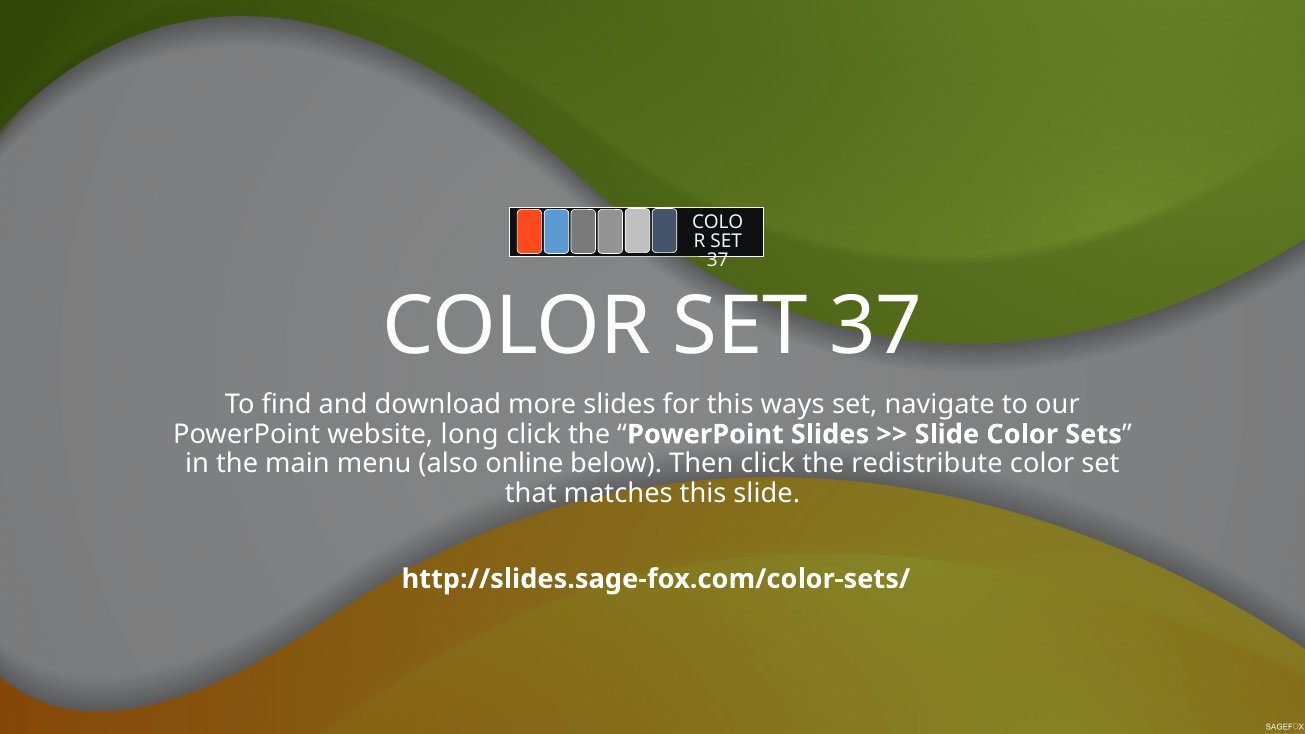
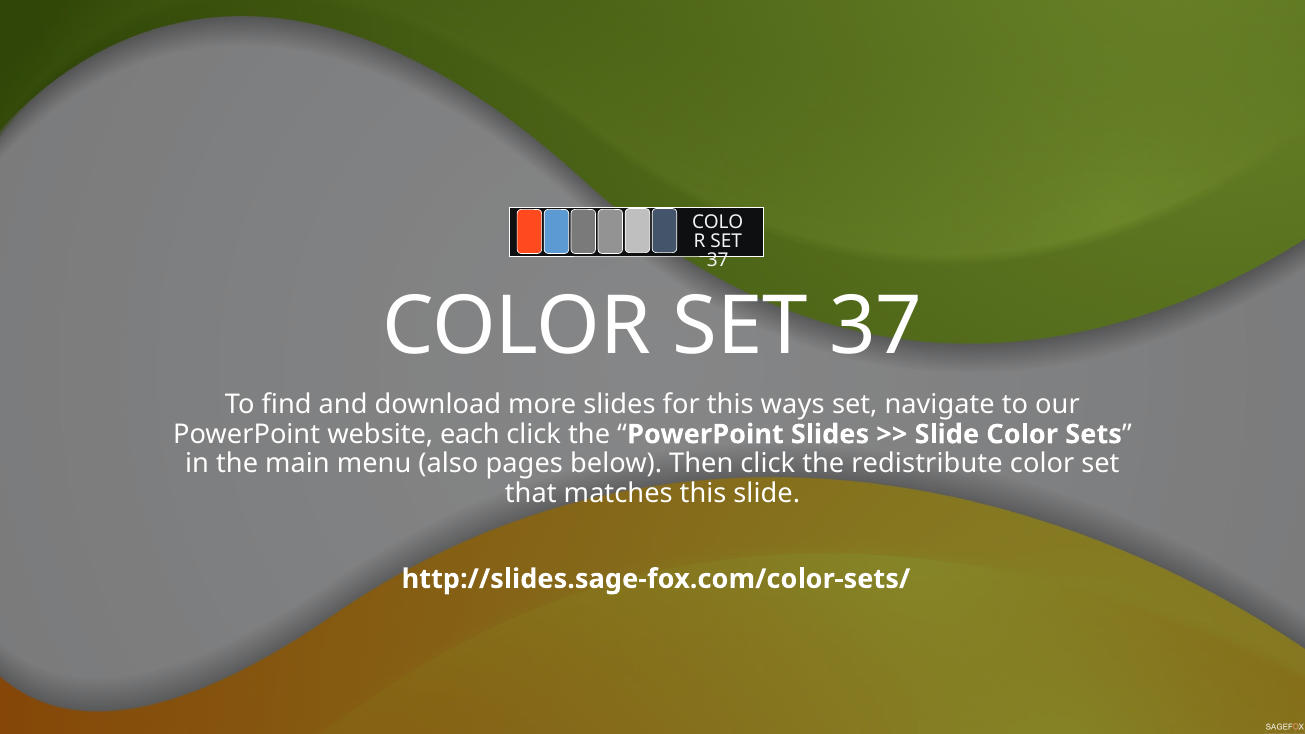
long: long -> each (470, 434)
online: online -> pages (524, 464)
